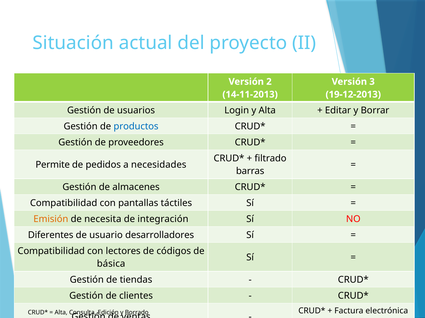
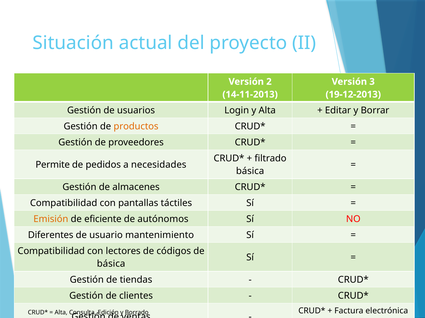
productos colour: blue -> orange (136, 127)
barras: barras -> básica (250, 172)
necesita: necesita -> eficiente (103, 220)
integración: integración -> autónomos (163, 220)
desarrolladores: desarrolladores -> mantenimiento (160, 236)
